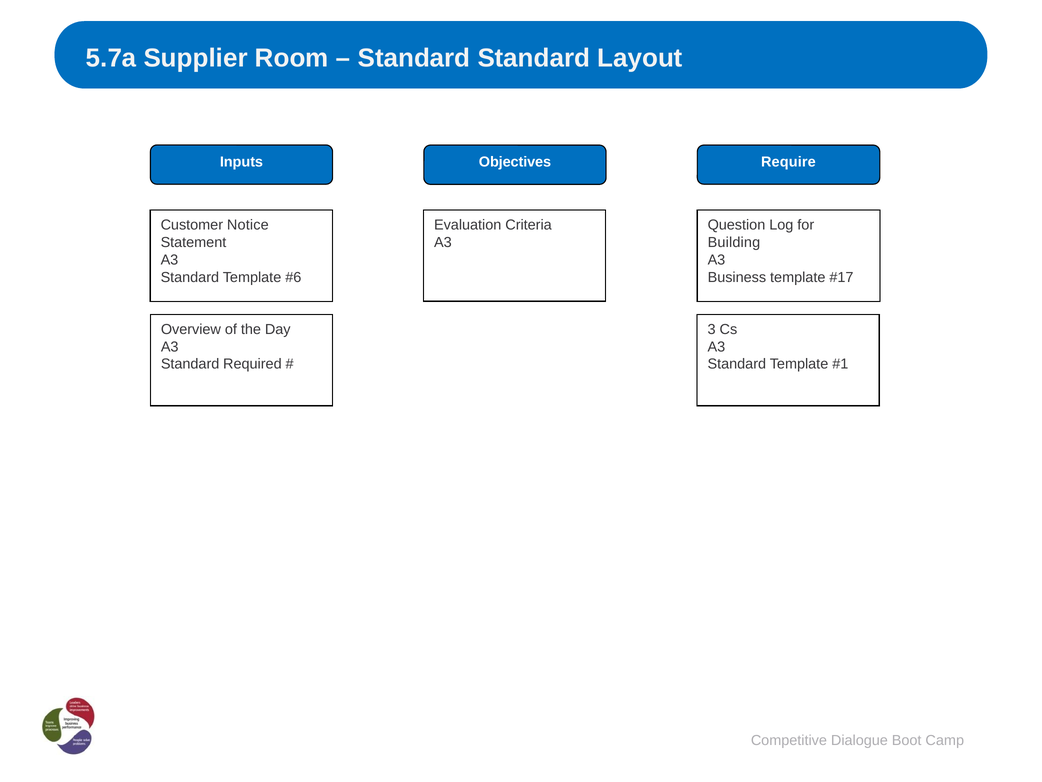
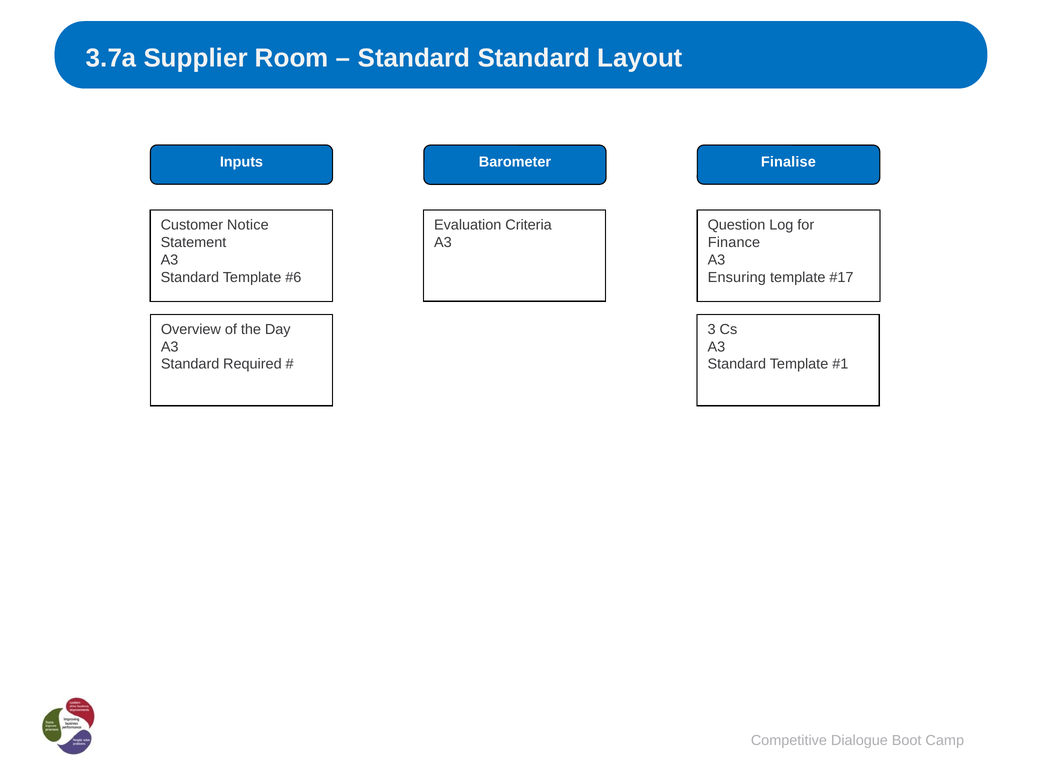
5.7a: 5.7a -> 3.7a (111, 58)
Objectives: Objectives -> Barometer (515, 162)
Require: Require -> Finalise (788, 162)
Building: Building -> Finance (734, 242)
Business: Business -> Ensuring (737, 277)
